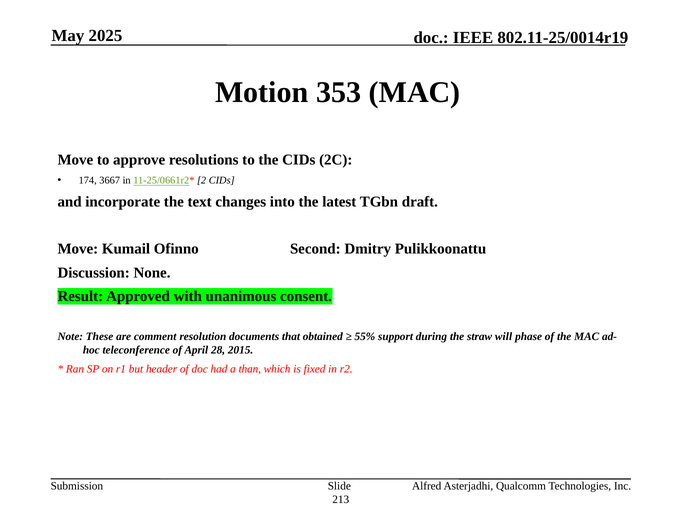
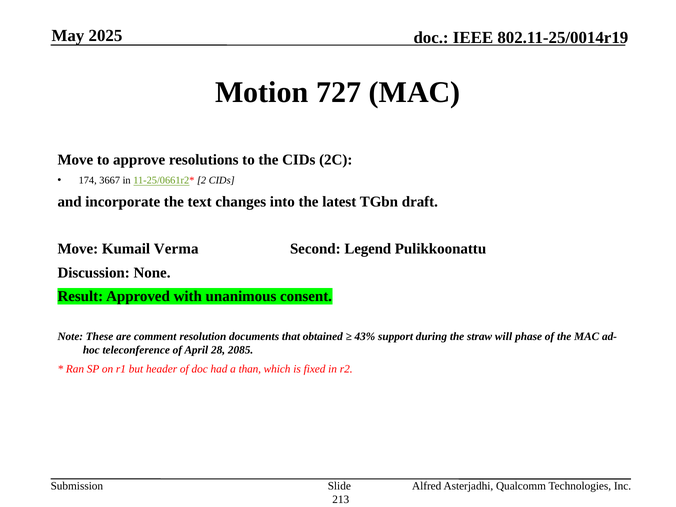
353: 353 -> 727 (339, 92)
Ofinno: Ofinno -> Verma (176, 249)
Dmitry: Dmitry -> Legend (368, 249)
55%: 55% -> 43% (365, 337)
2015: 2015 -> 2085 (241, 350)
